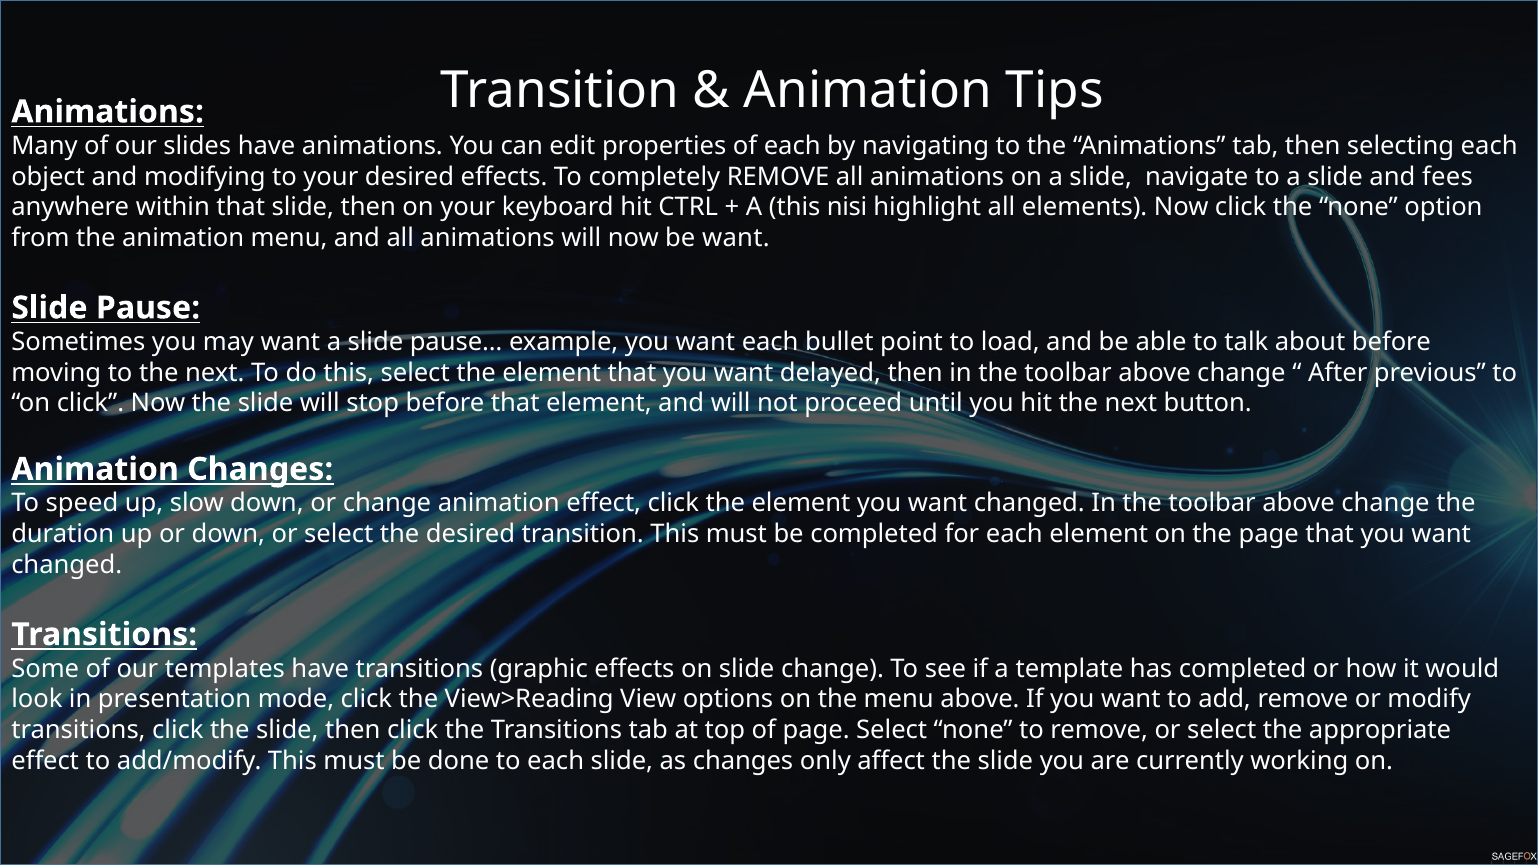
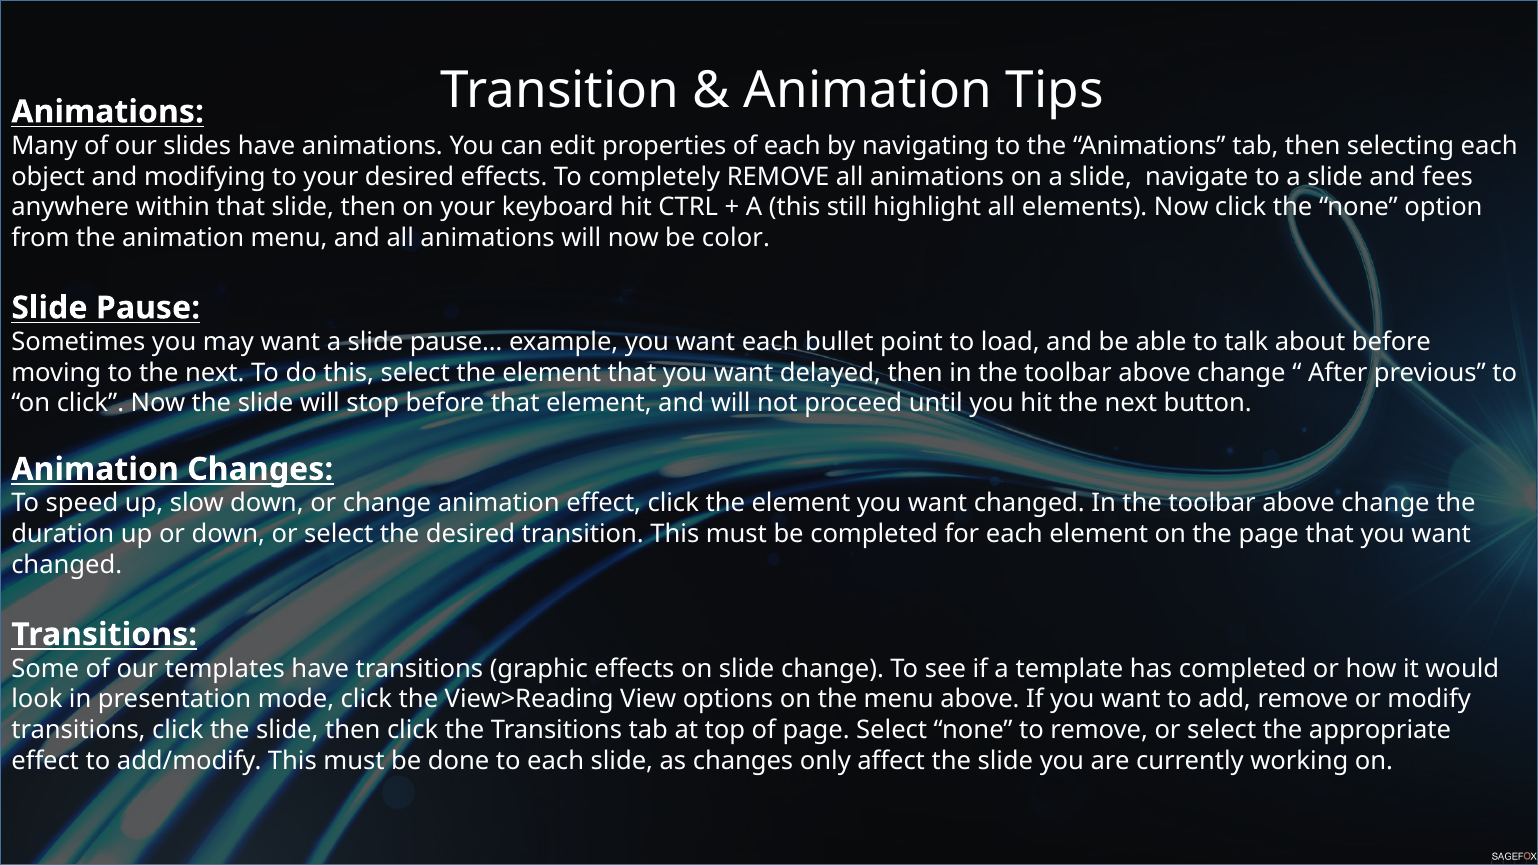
nisi: nisi -> still (847, 207)
be want: want -> color (736, 238)
